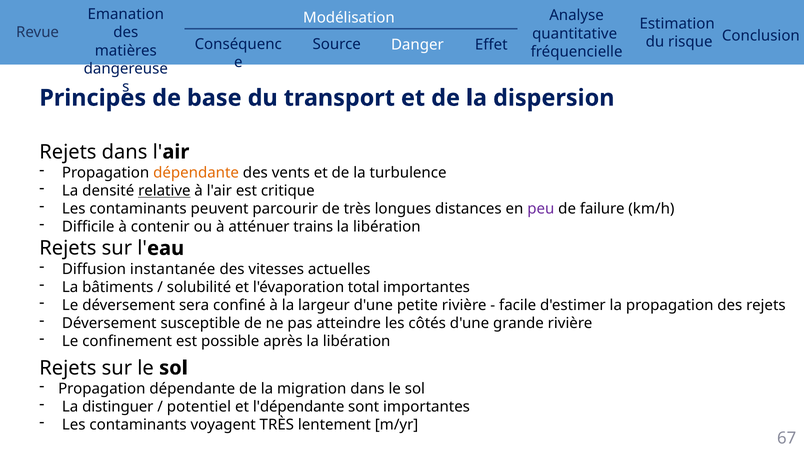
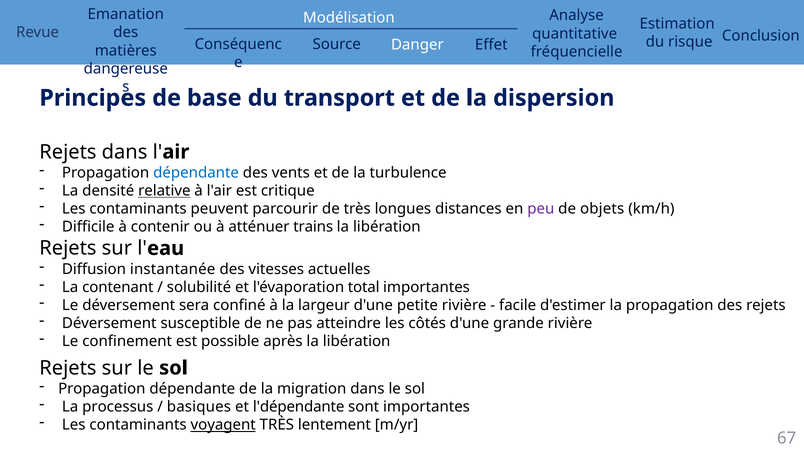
dépendante colour: orange -> blue (196, 173)
failure: failure -> objets (602, 209)
bâtiments: bâtiments -> contenant (118, 287)
distinguer: distinguer -> processus (118, 407)
potentiel: potentiel -> basiques (199, 407)
voyagent underline: none -> present (223, 425)
